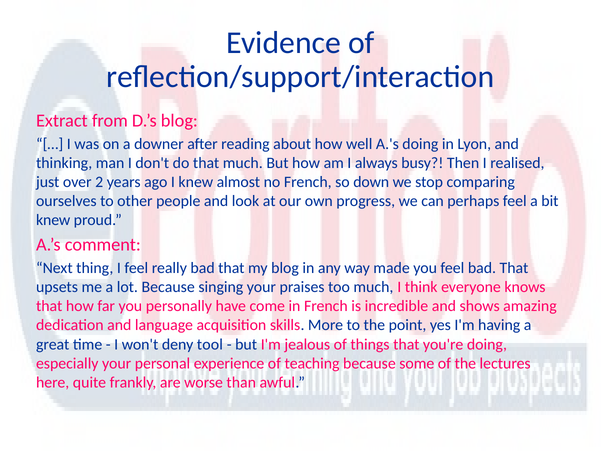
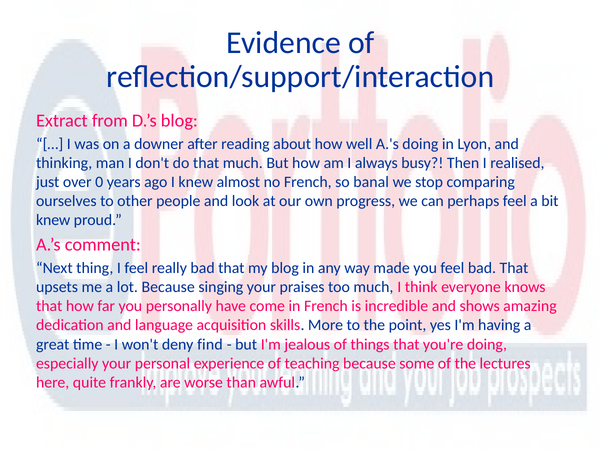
2: 2 -> 0 (99, 182)
down: down -> banal (371, 182)
tool: tool -> find (210, 344)
